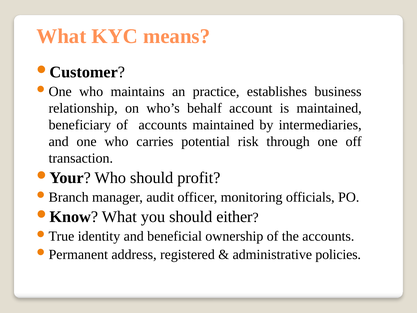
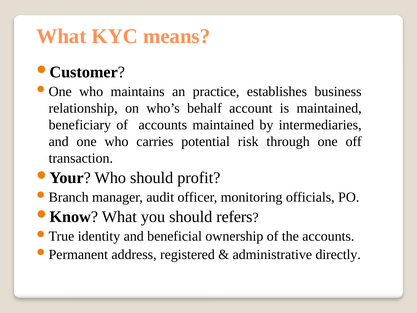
either: either -> refers (234, 217)
policies: policies -> directly (338, 254)
